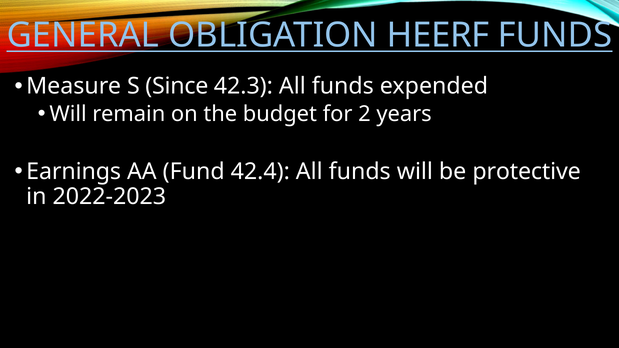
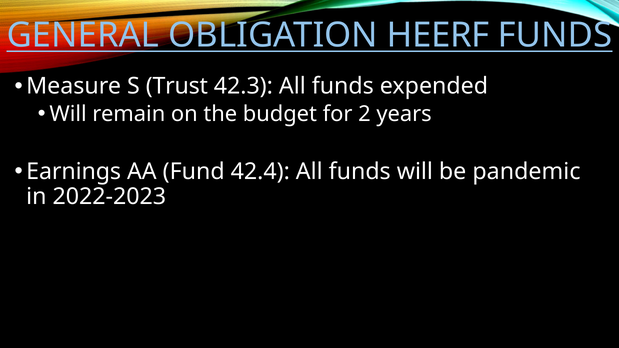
Since: Since -> Trust (177, 86)
protective: protective -> pandemic (526, 172)
